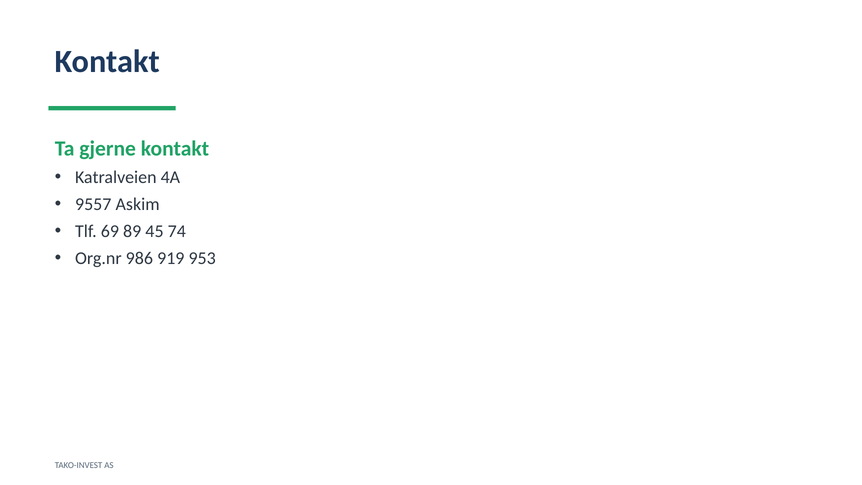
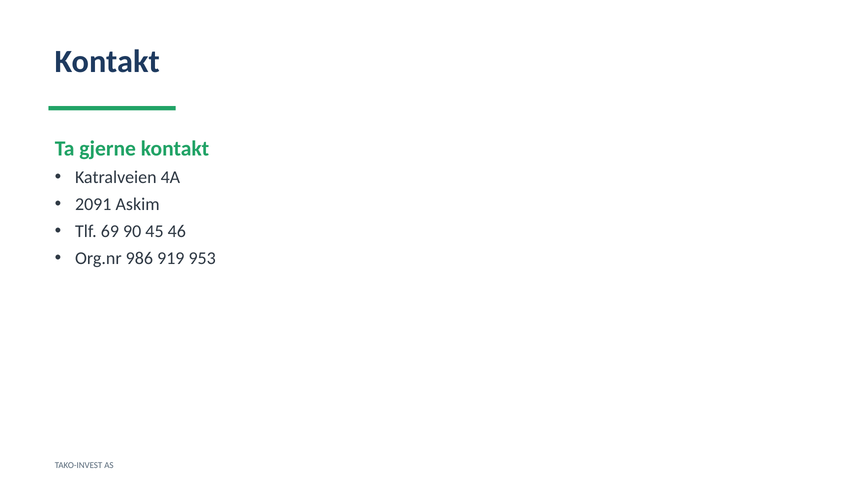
9557: 9557 -> 2091 (93, 204)
89: 89 -> 90 (132, 231)
74: 74 -> 46 (177, 231)
